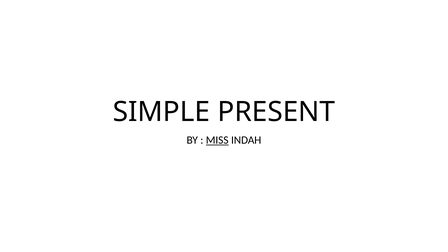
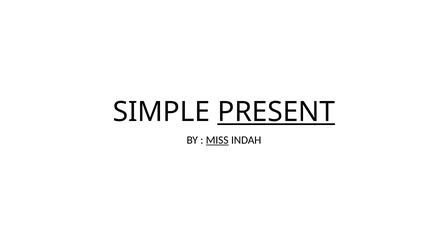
PRESENT underline: none -> present (276, 112)
